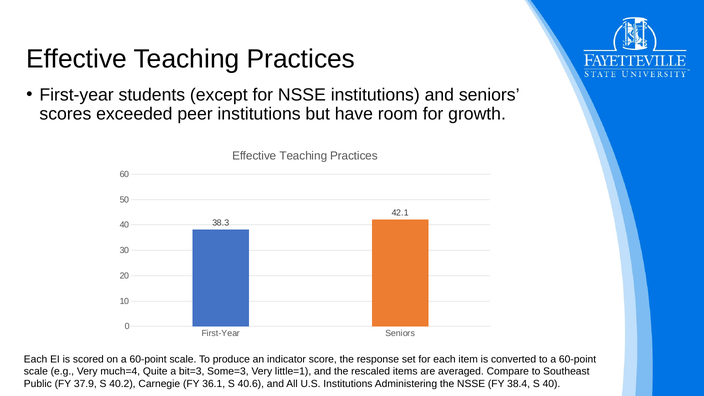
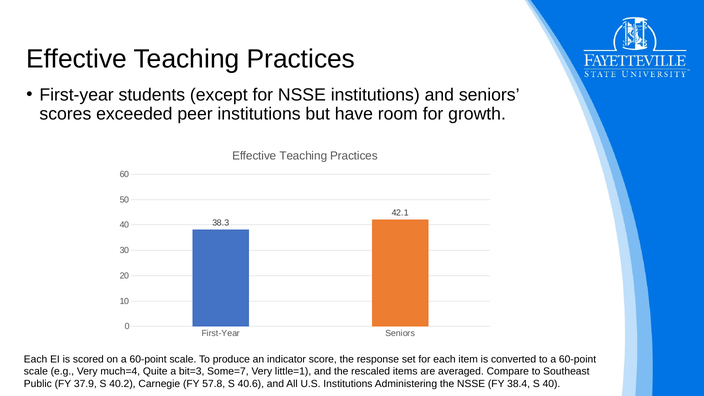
Some=3: Some=3 -> Some=7 (228, 372)
36.1: 36.1 -> 57.8 (214, 384)
